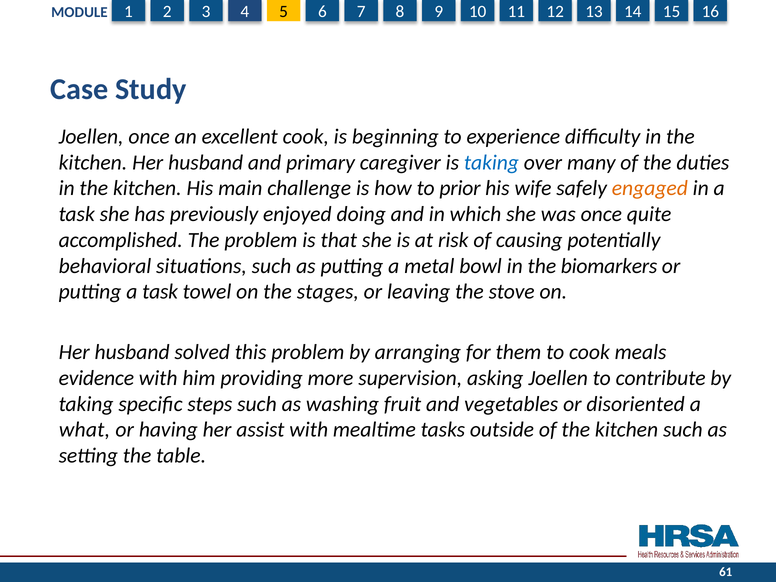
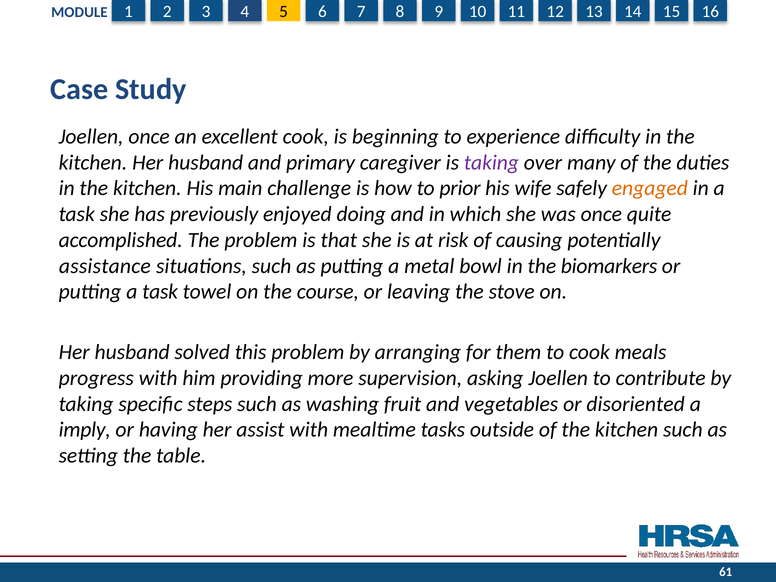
taking colour: blue -> purple (491, 162)
behavioral: behavioral -> assistance (105, 266)
stages: stages -> course (328, 292)
evidence: evidence -> progress (96, 378)
what: what -> imply (85, 430)
